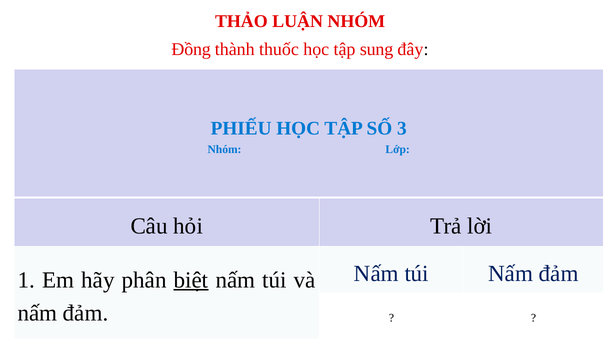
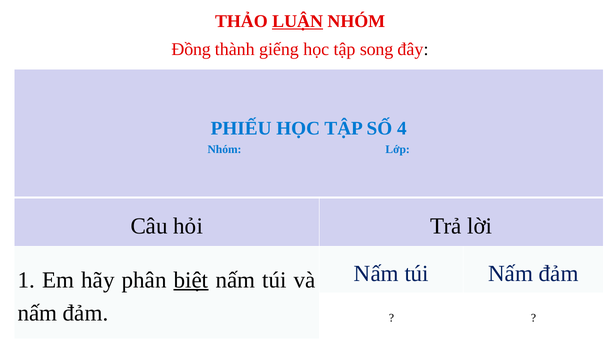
LUẬN underline: none -> present (298, 21)
thuốc: thuốc -> giếng (279, 49)
sung: sung -> song (377, 49)
3: 3 -> 4 (402, 128)
